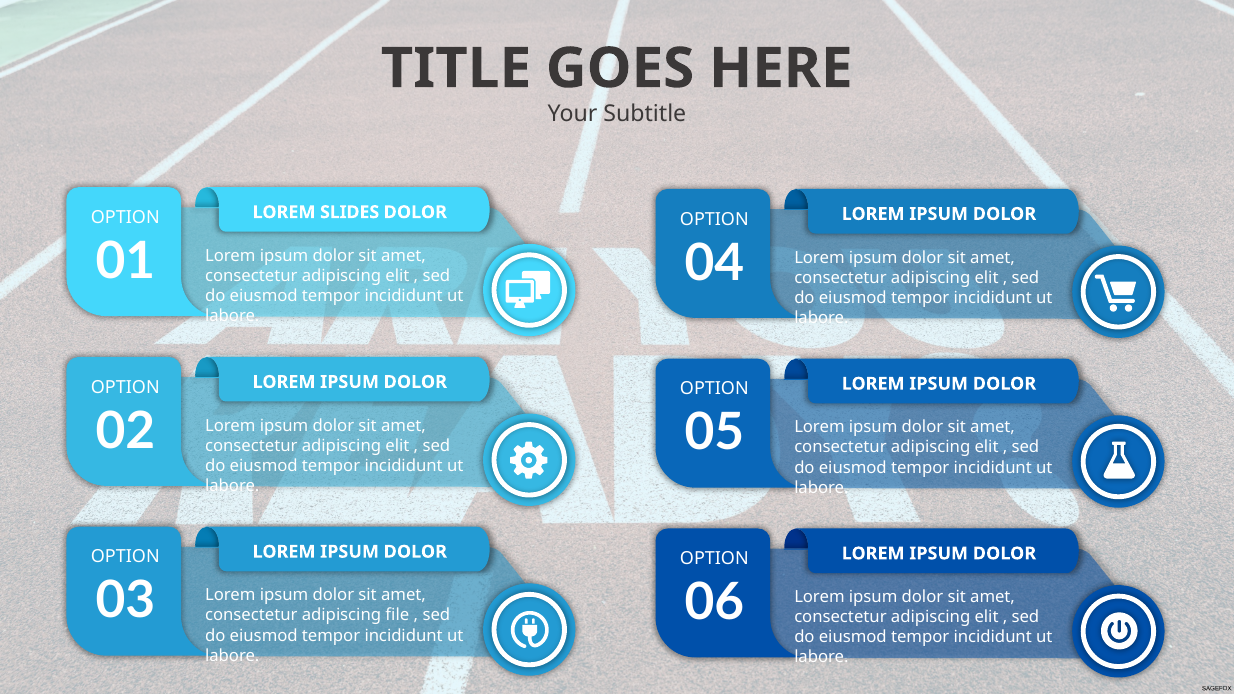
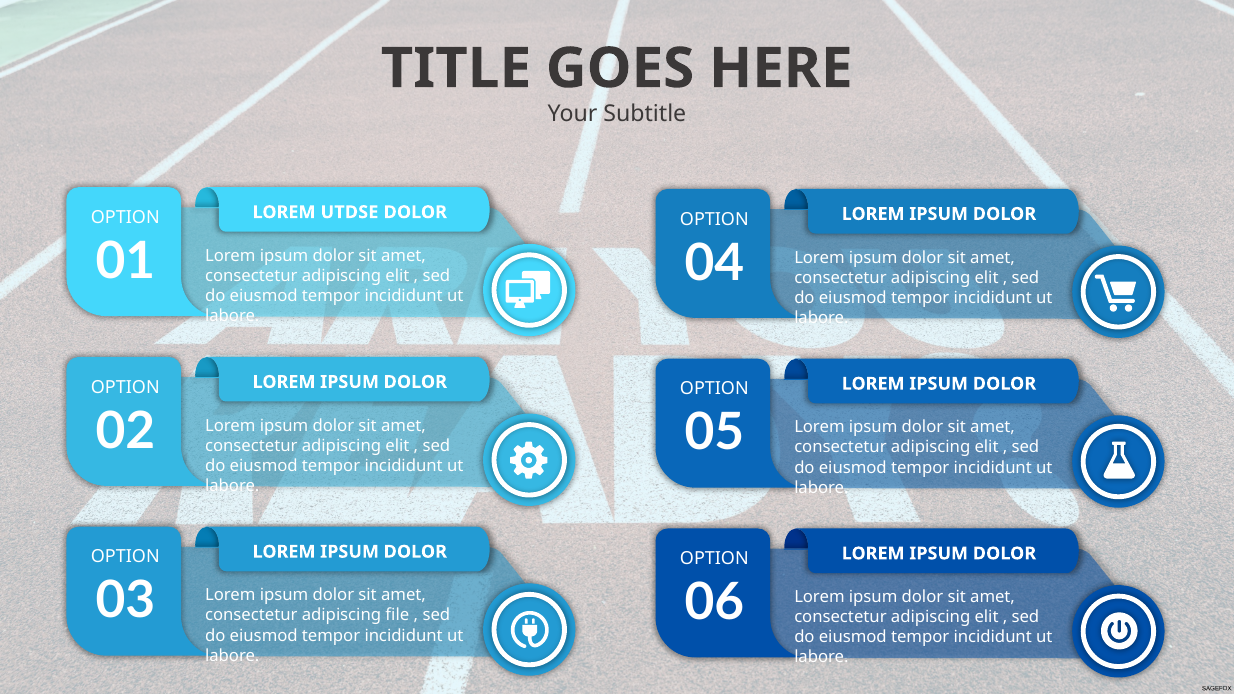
SLIDES: SLIDES -> UTDSE (349, 212)
